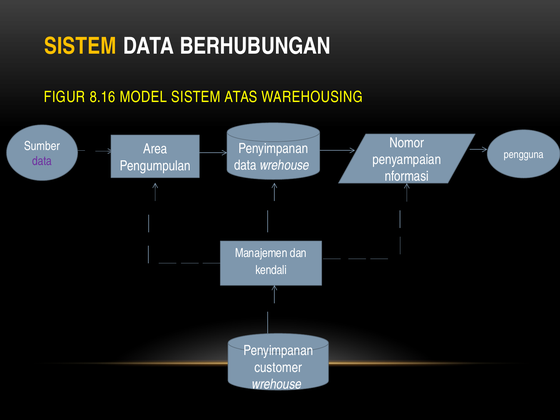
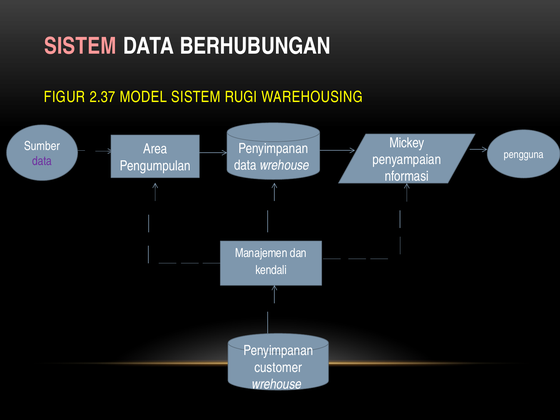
SISTEM colour: yellow -> pink (80, 46)
8.16: 8.16 -> 2.37 (102, 97)
ATAS: ATAS -> RUGI (241, 97)
Nomor: Nomor -> Mickey (407, 143)
